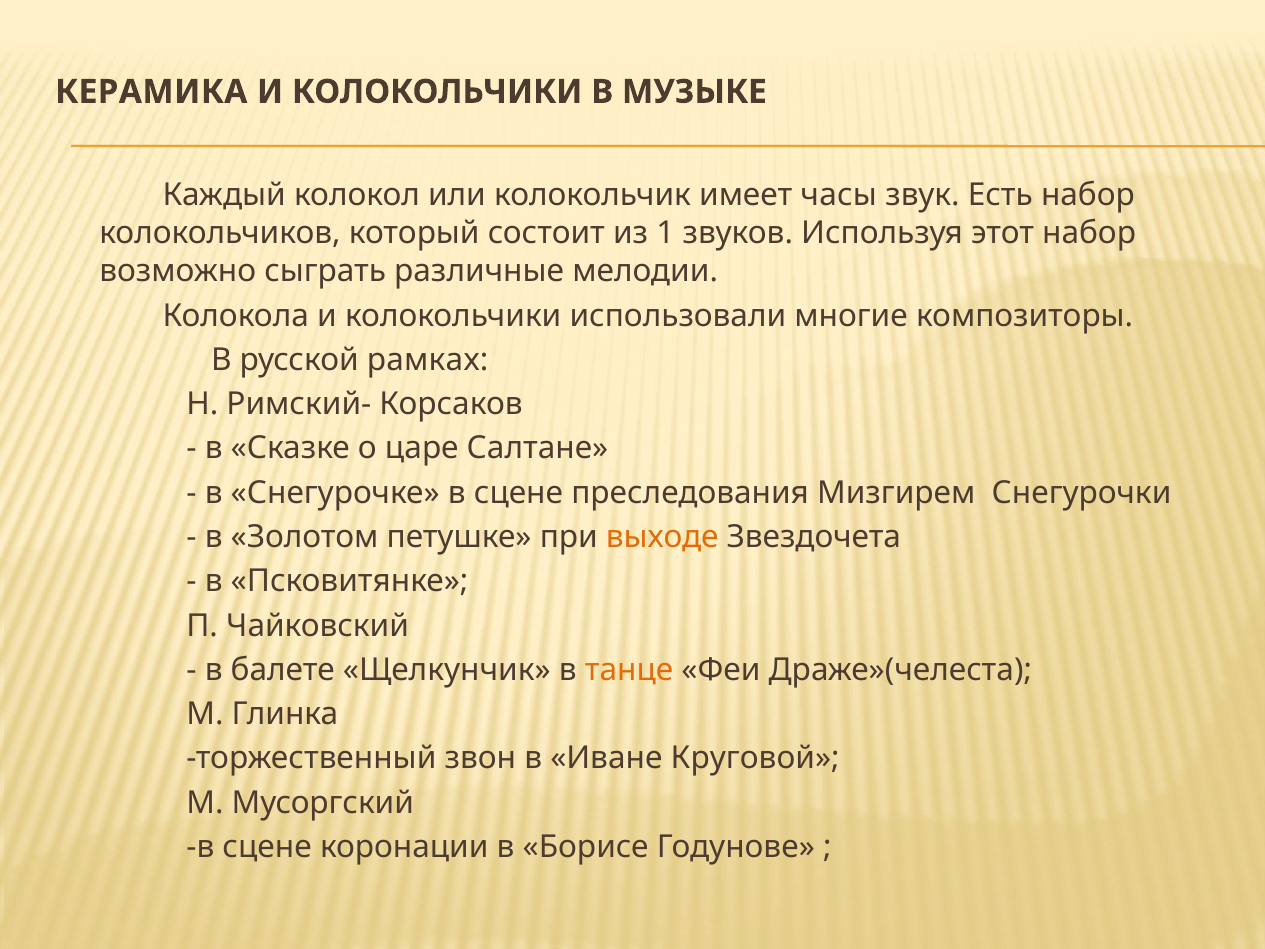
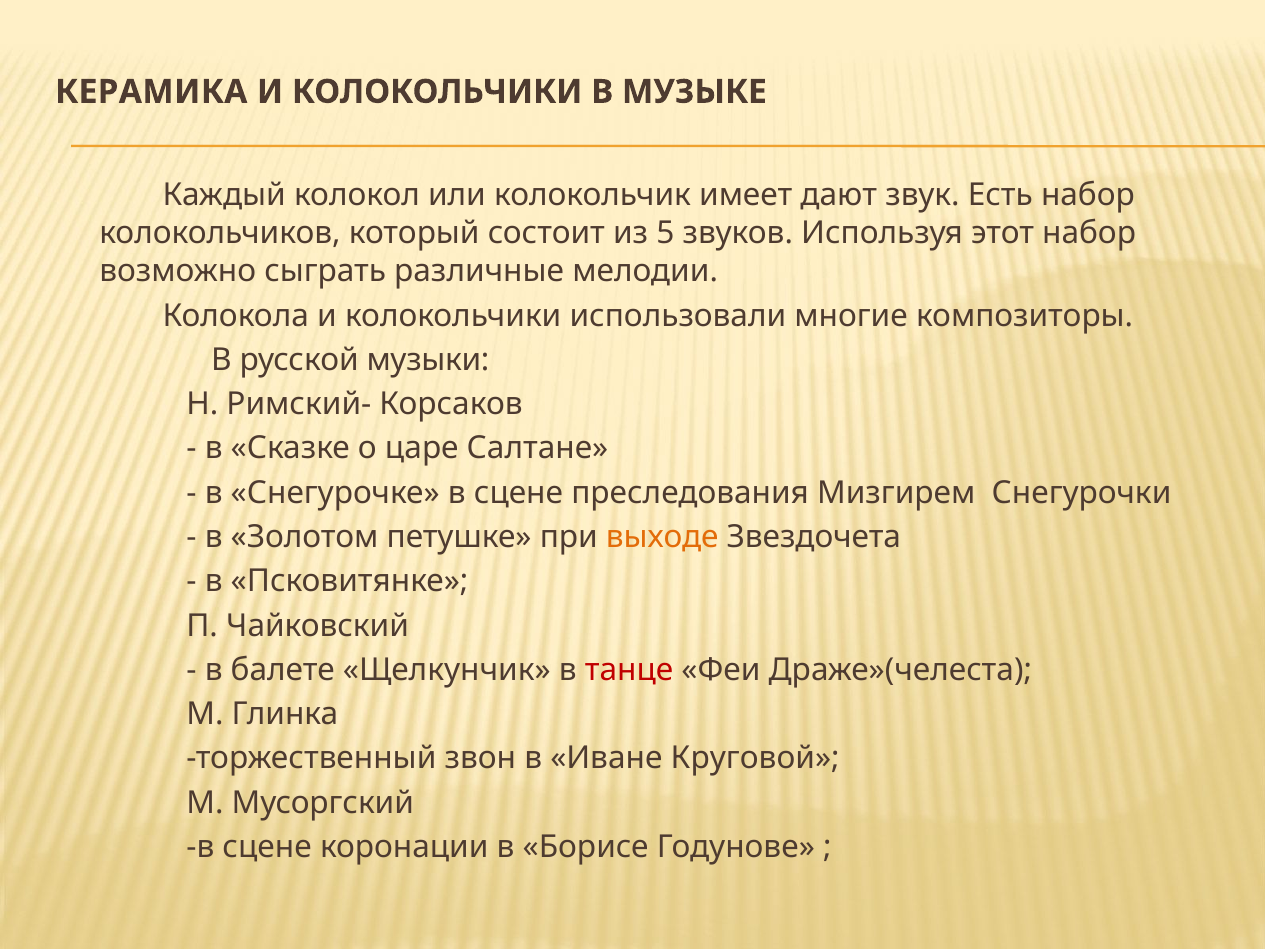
часы: часы -> дают (839, 195)
1: 1 -> 5 (665, 233)
рамках: рамках -> музыки (428, 360)
танце colour: orange -> red (629, 670)
